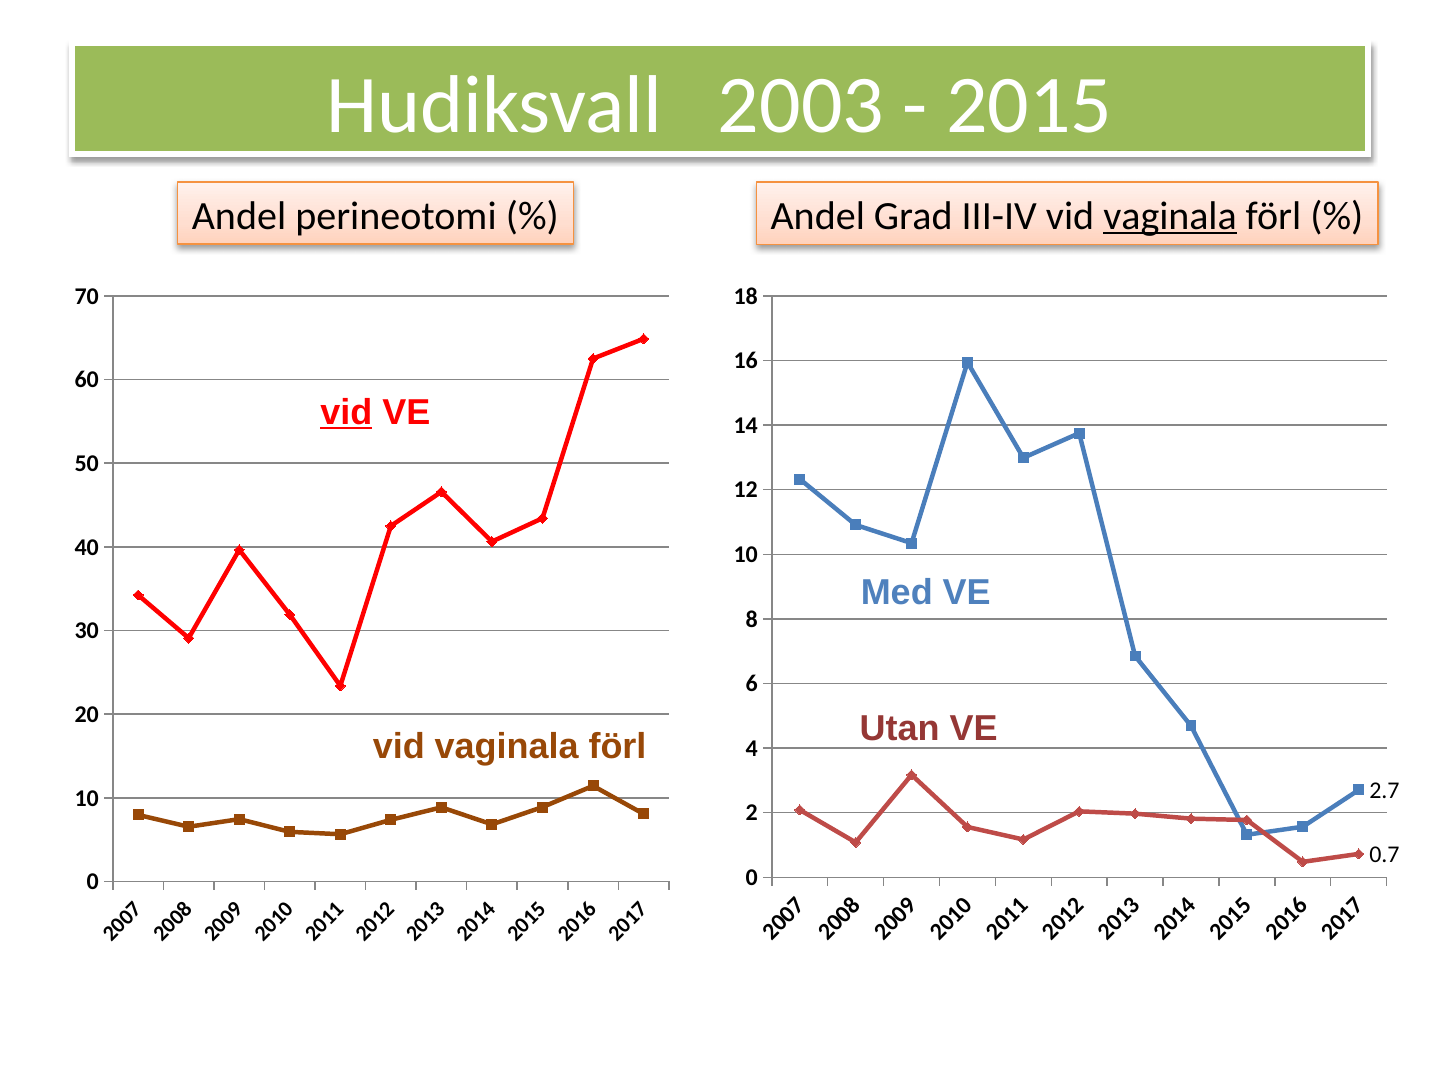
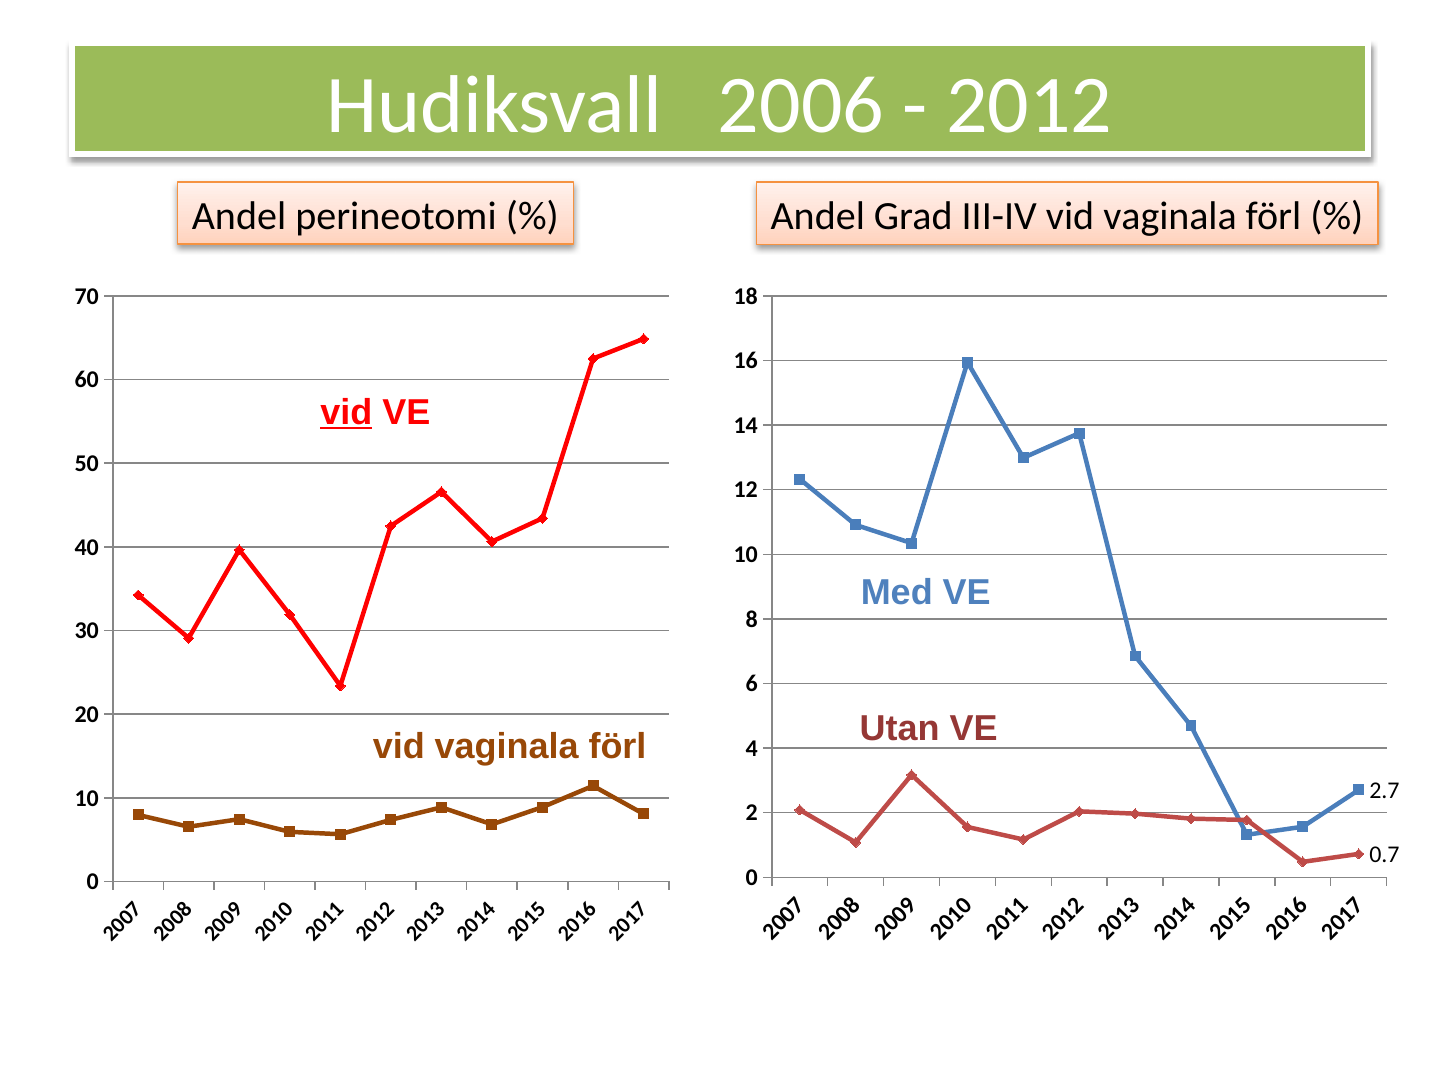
2003: 2003 -> 2006 (801, 105)
2015: 2015 -> 2012 (1029, 105)
vaginala underline: present -> none (1170, 216)
